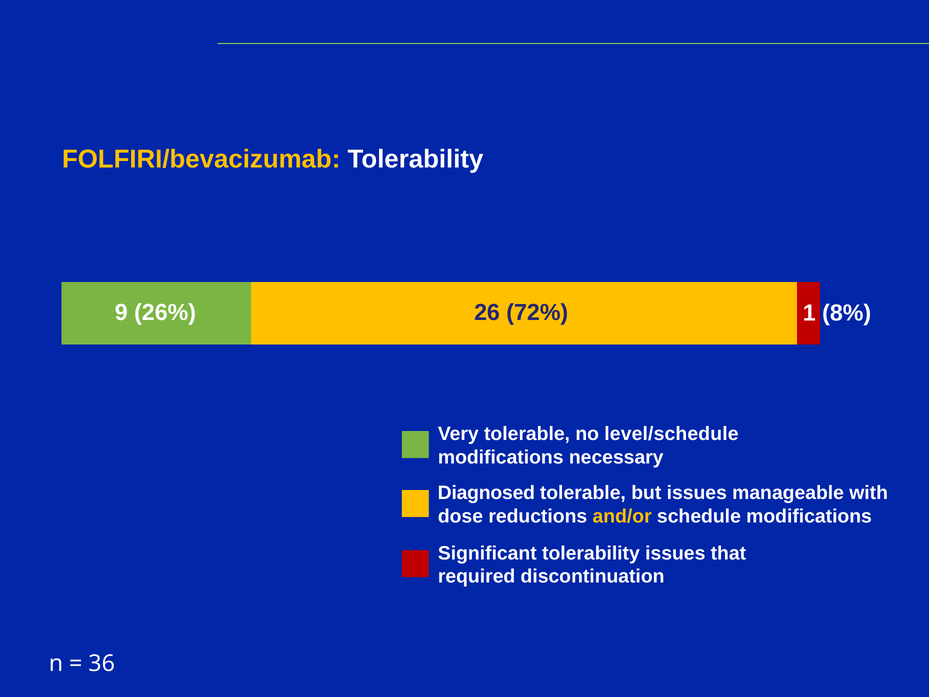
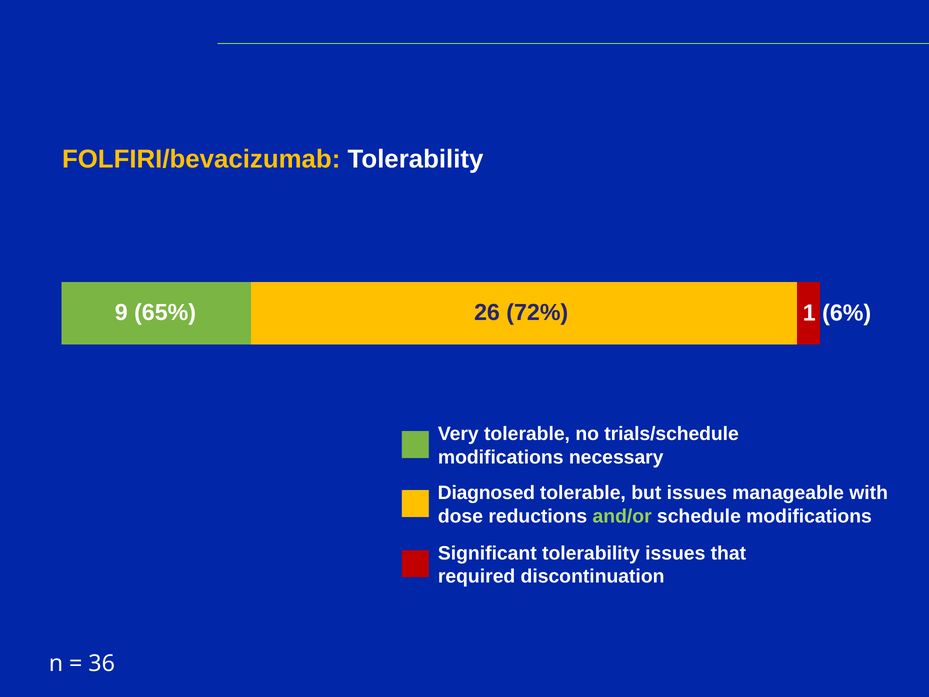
26%: 26% -> 65% (165, 312)
8%: 8% -> 6% (847, 313)
level/schedule: level/schedule -> trials/schedule (672, 434)
and/or colour: yellow -> light green (622, 516)
